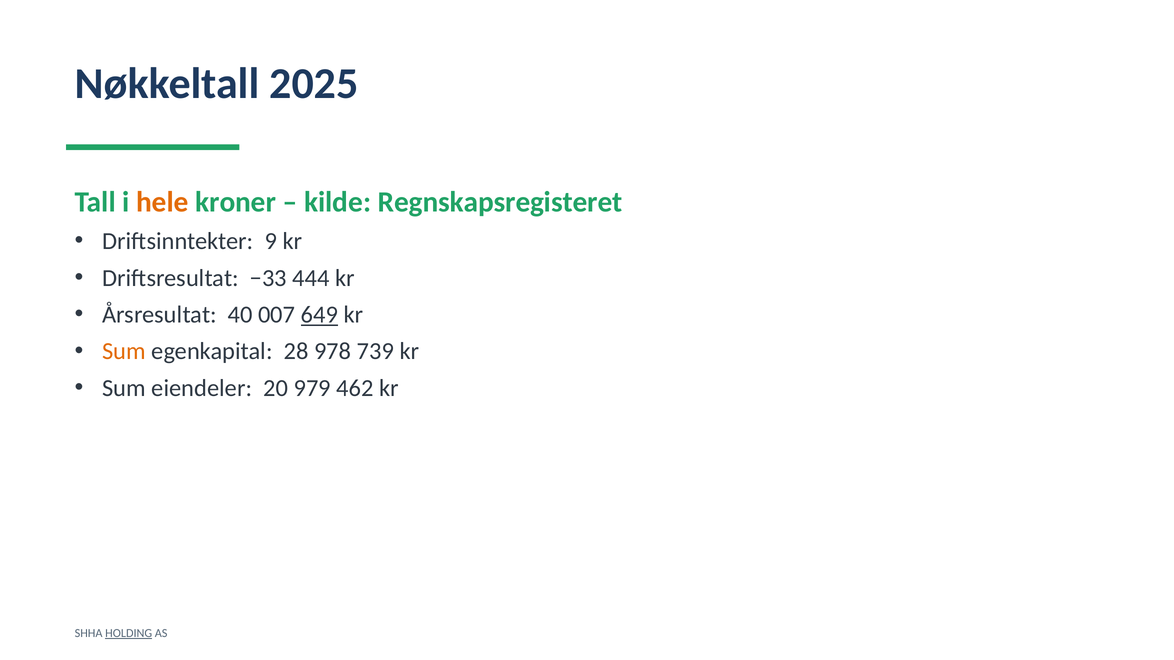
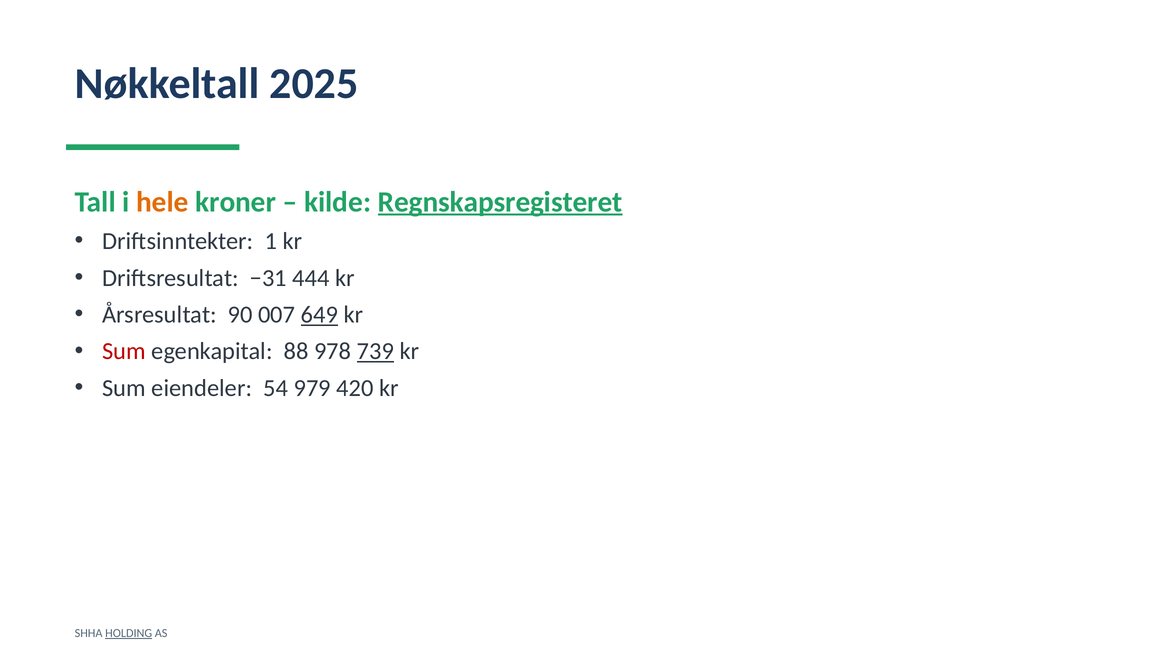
Regnskapsregisteret underline: none -> present (500, 202)
9: 9 -> 1 (271, 241)
−33: −33 -> −31 (268, 278)
40: 40 -> 90 (240, 315)
Sum colour: orange -> red (124, 352)
28: 28 -> 88 (296, 352)
739 underline: none -> present (375, 352)
20: 20 -> 54 (276, 388)
462: 462 -> 420 (355, 388)
